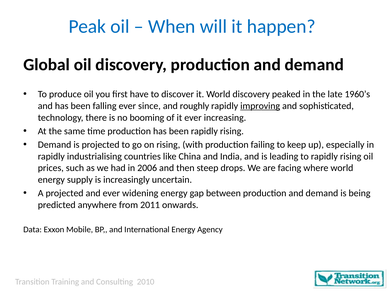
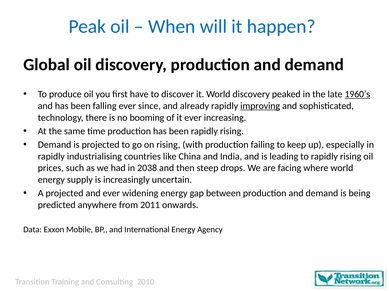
1960’s underline: none -> present (357, 95)
roughly: roughly -> already (194, 106)
2006: 2006 -> 2038 (147, 168)
